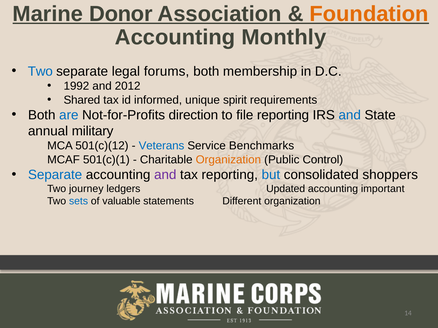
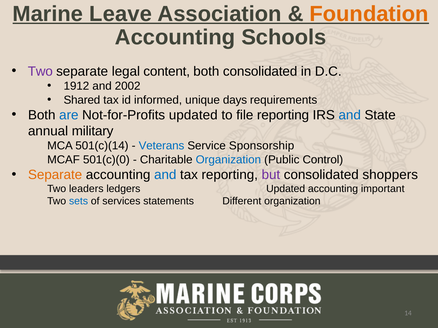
Donor: Donor -> Leave (121, 14)
Monthly: Monthly -> Schools (284, 37)
Two colour: blue -> purple (40, 71)
forums: forums -> content (167, 71)
both membership: membership -> consolidated (260, 71)
1992: 1992 -> 1912 (76, 86)
2012: 2012 -> 2002 (128, 86)
spirit: spirit -> days (235, 100)
Not-for-Profits direction: direction -> updated (193, 115)
501(c)(12: 501(c)(12 -> 501(c)(14 (102, 146)
Benchmarks: Benchmarks -> Sponsorship (262, 146)
501(c)(1: 501(c)(1 -> 501(c)(0 (106, 160)
Organization colour: orange -> blue (228, 160)
Separate colour: blue -> orange (55, 175)
and colour: purple -> blue (165, 175)
but colour: blue -> purple (271, 175)
journey: journey -> leaders (86, 189)
valuable: valuable -> services (121, 201)
